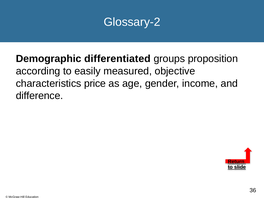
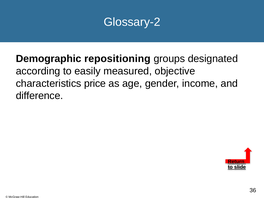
differentiated: differentiated -> repositioning (117, 59)
proposition: proposition -> designated (213, 59)
